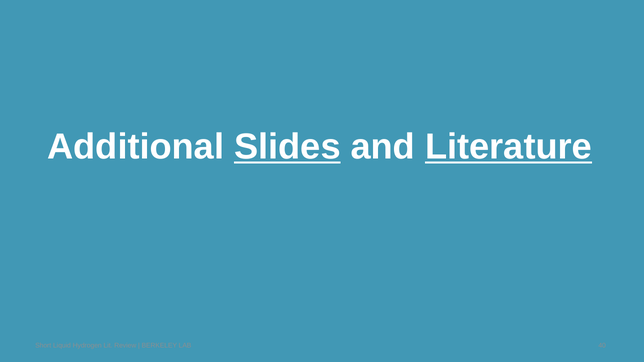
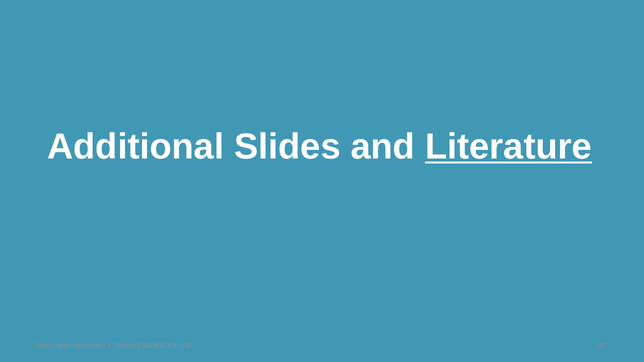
Slides underline: present -> none (287, 147)
